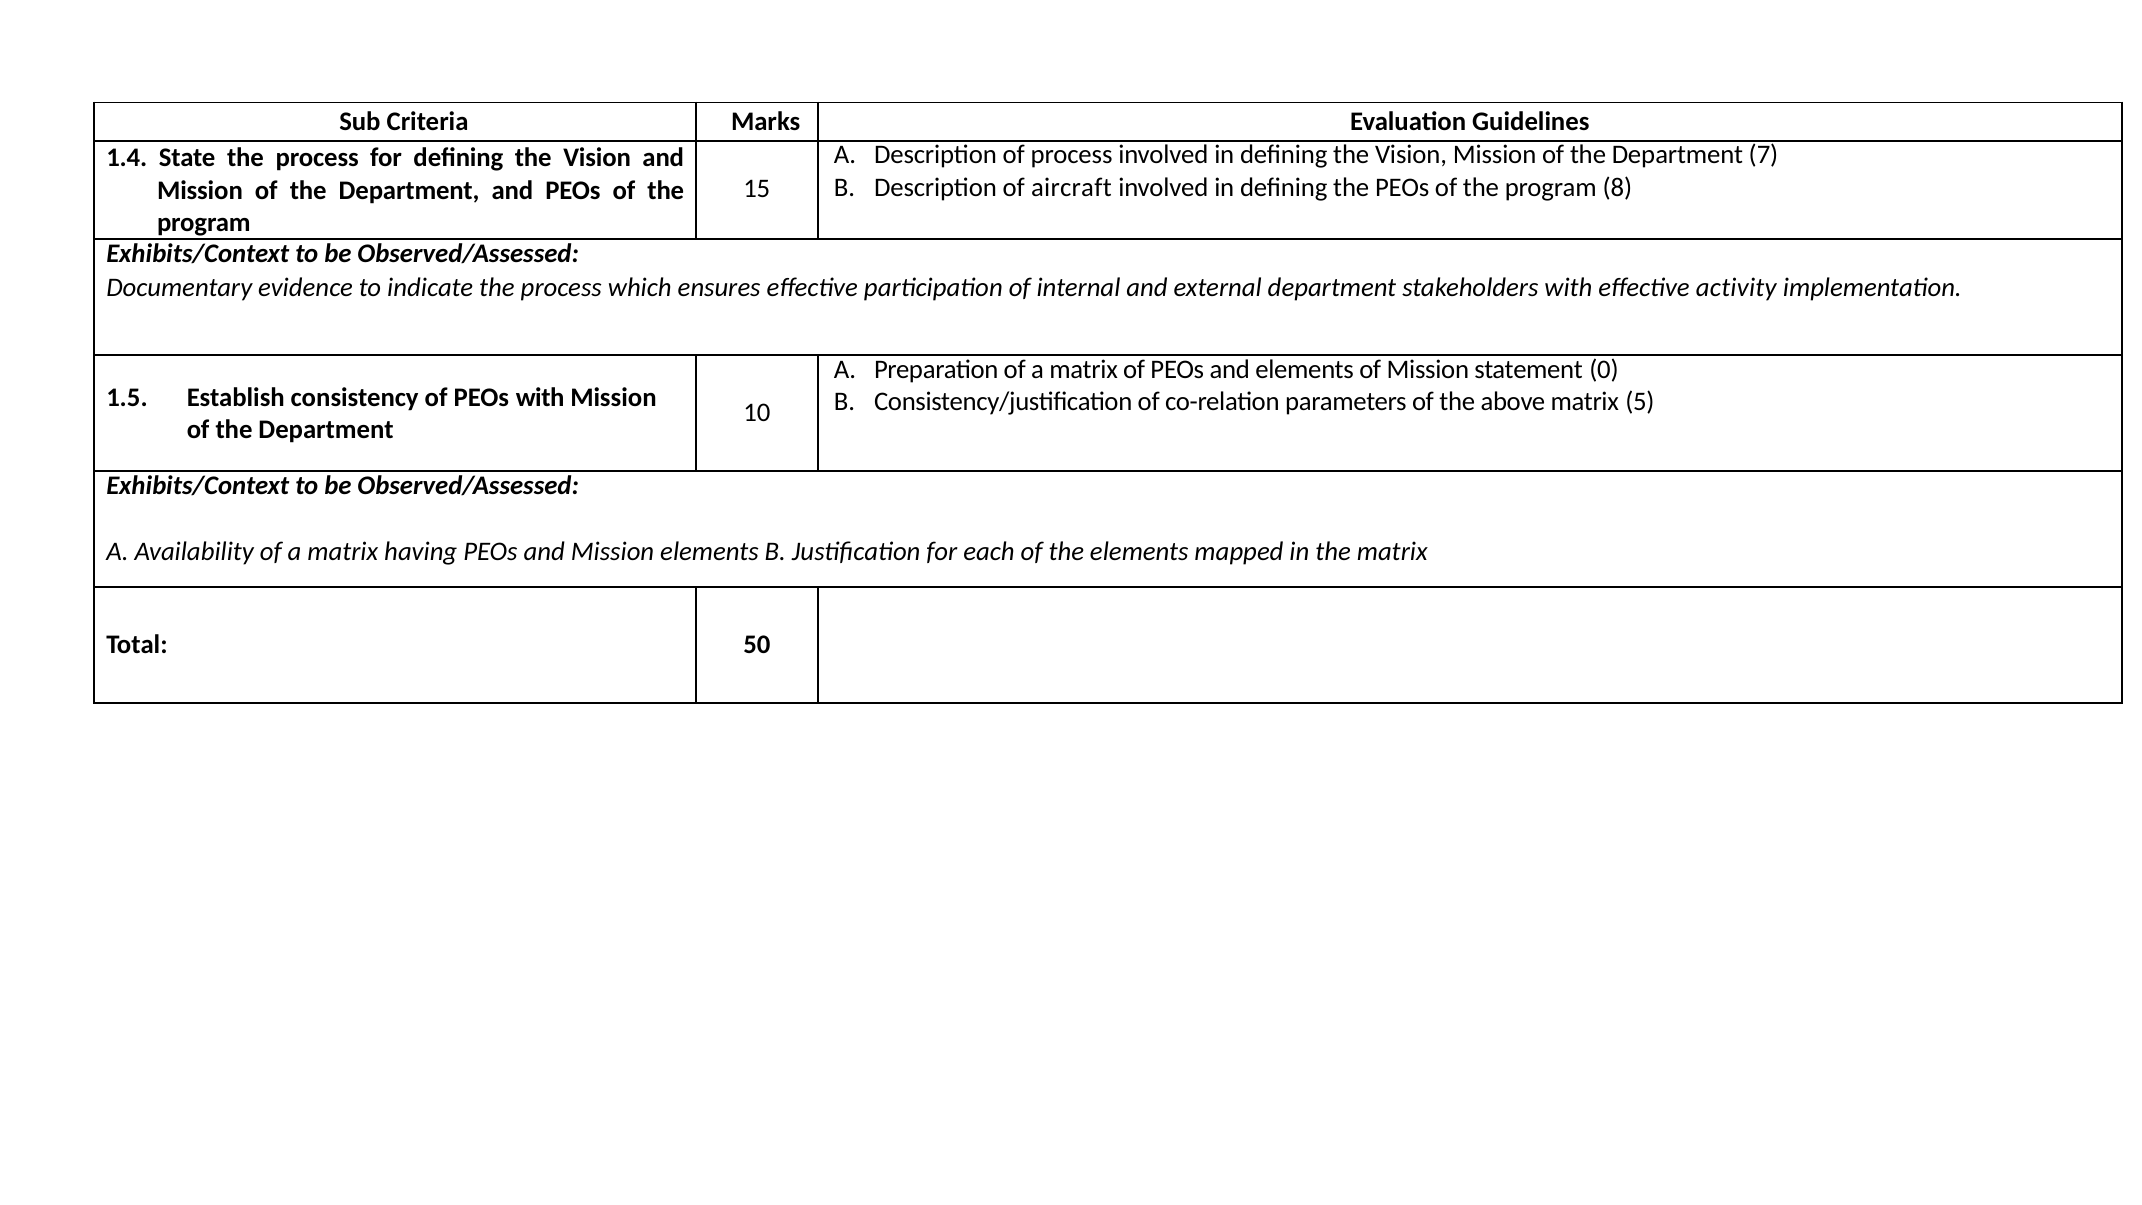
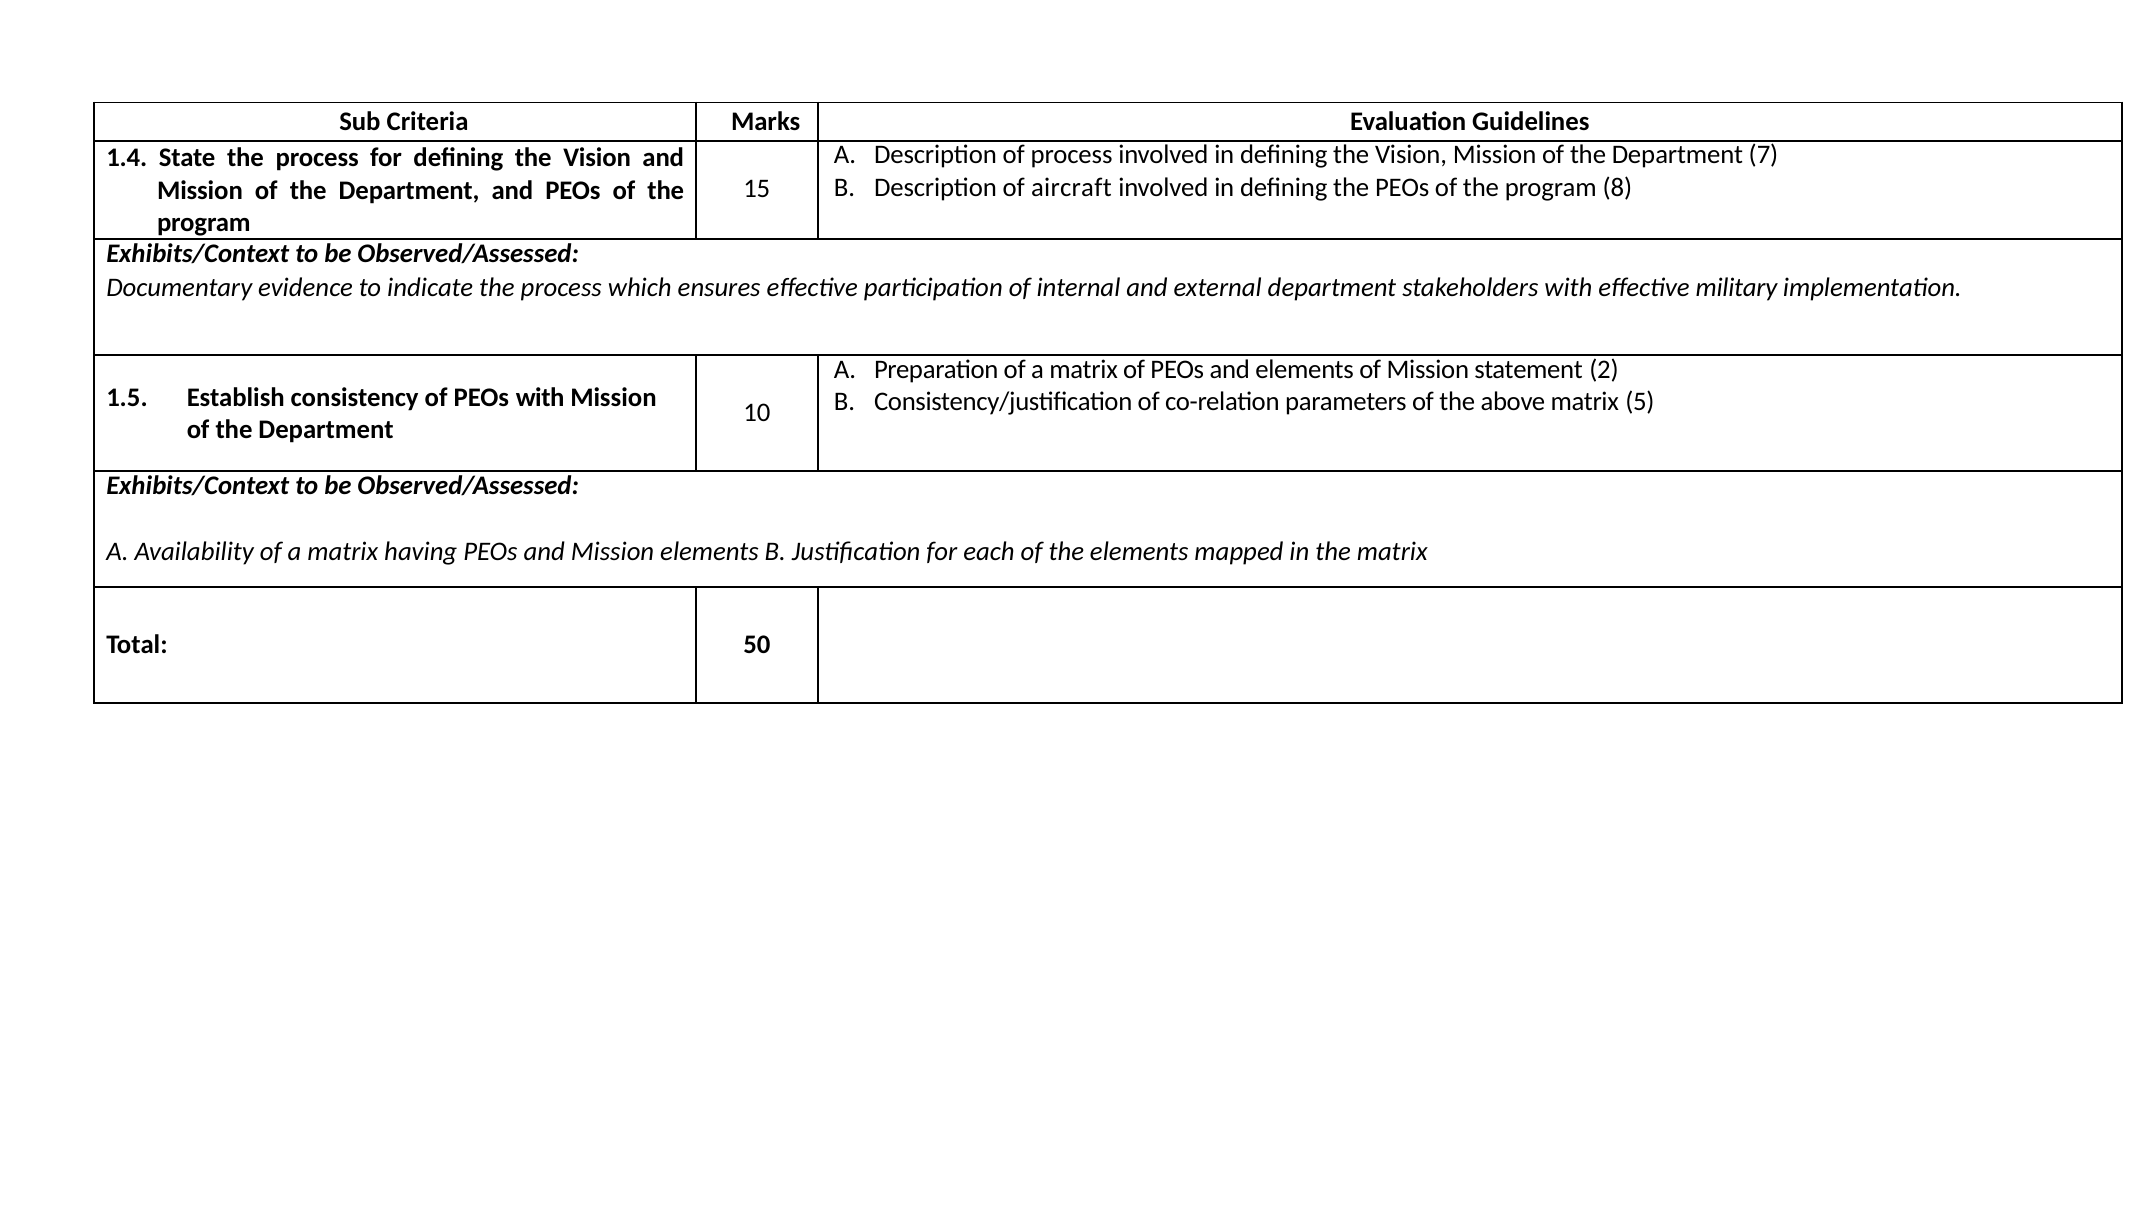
activity: activity -> military (1736, 287)
0: 0 -> 2 (1604, 369)
